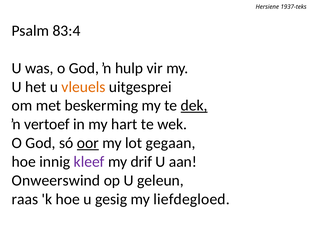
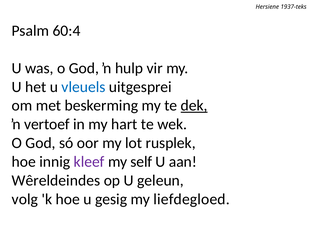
83:4: 83:4 -> 60:4 (66, 31)
vleuels colour: orange -> blue (83, 87)
oor underline: present -> none (88, 143)
gegaan: gegaan -> rusplek (171, 143)
drif: drif -> self (141, 162)
Onweerswind: Onweerswind -> Wêreldeindes (56, 180)
raas: raas -> volg (25, 199)
